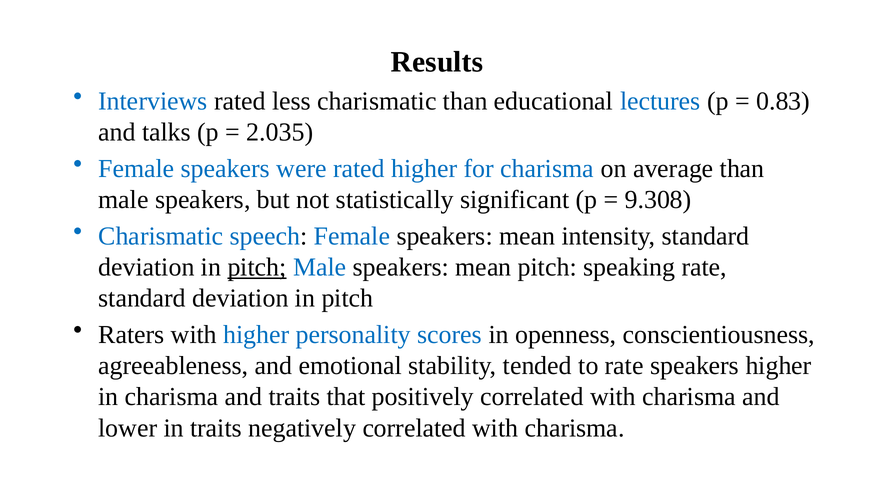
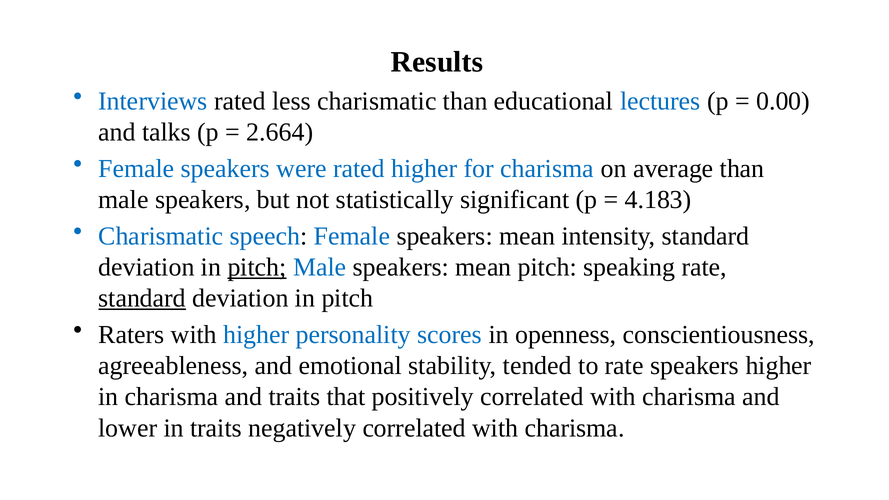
0.83: 0.83 -> 0.00 (783, 101)
2.035: 2.035 -> 2.664 (280, 132)
9.308: 9.308 -> 4.183 (658, 200)
standard underline: none -> present (142, 298)
